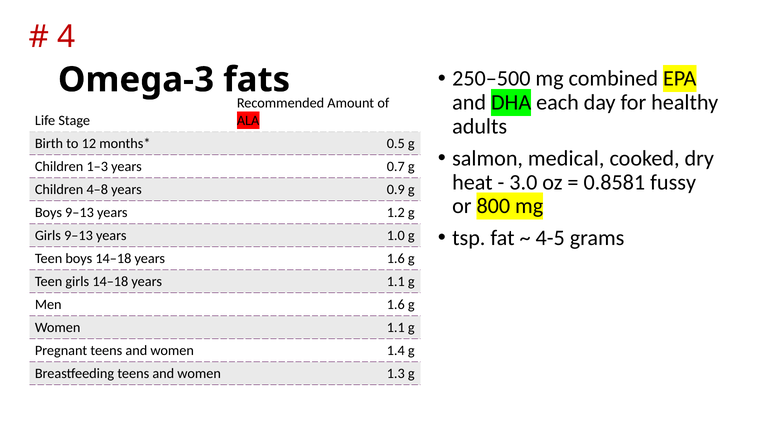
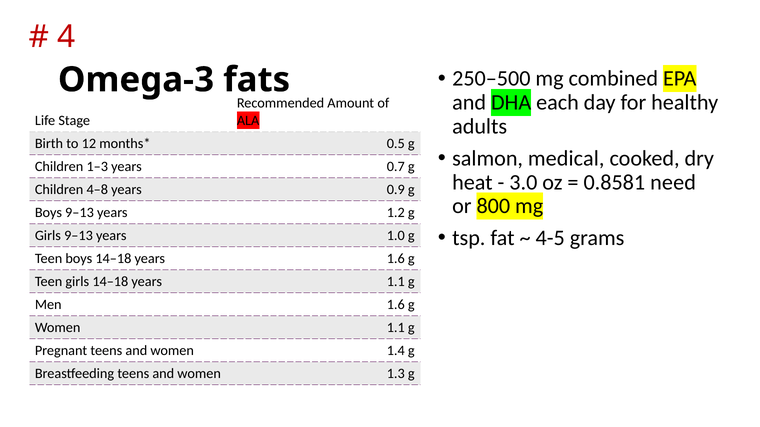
fussy: fussy -> need (673, 182)
